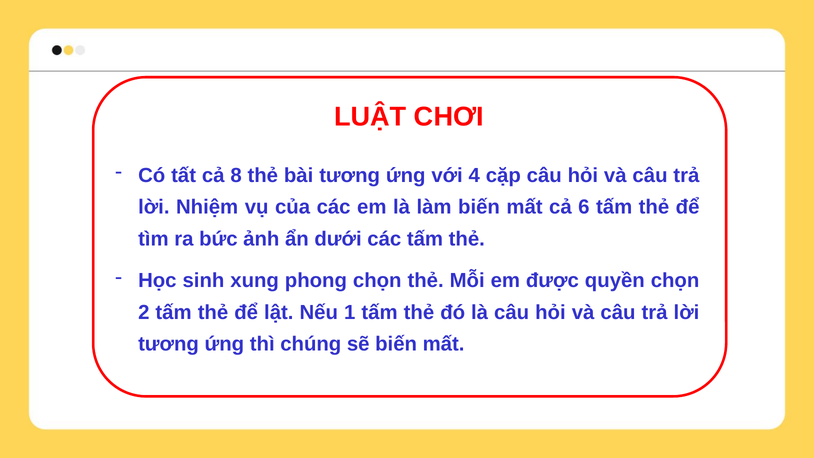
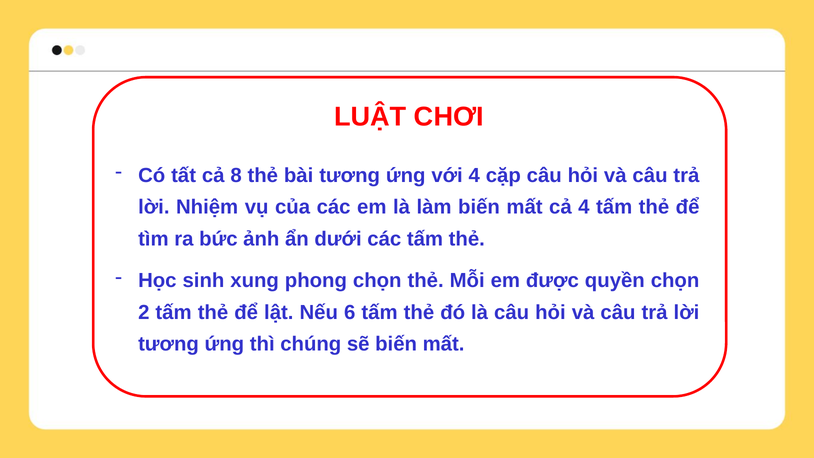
cả 6: 6 -> 4 (584, 207)
1: 1 -> 6 (350, 312)
